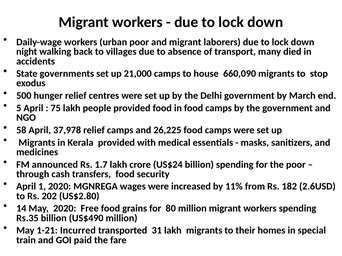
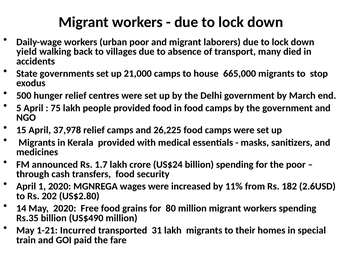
night: night -> yield (27, 52)
660,090: 660,090 -> 665,000 (240, 74)
58: 58 -> 15 (21, 130)
